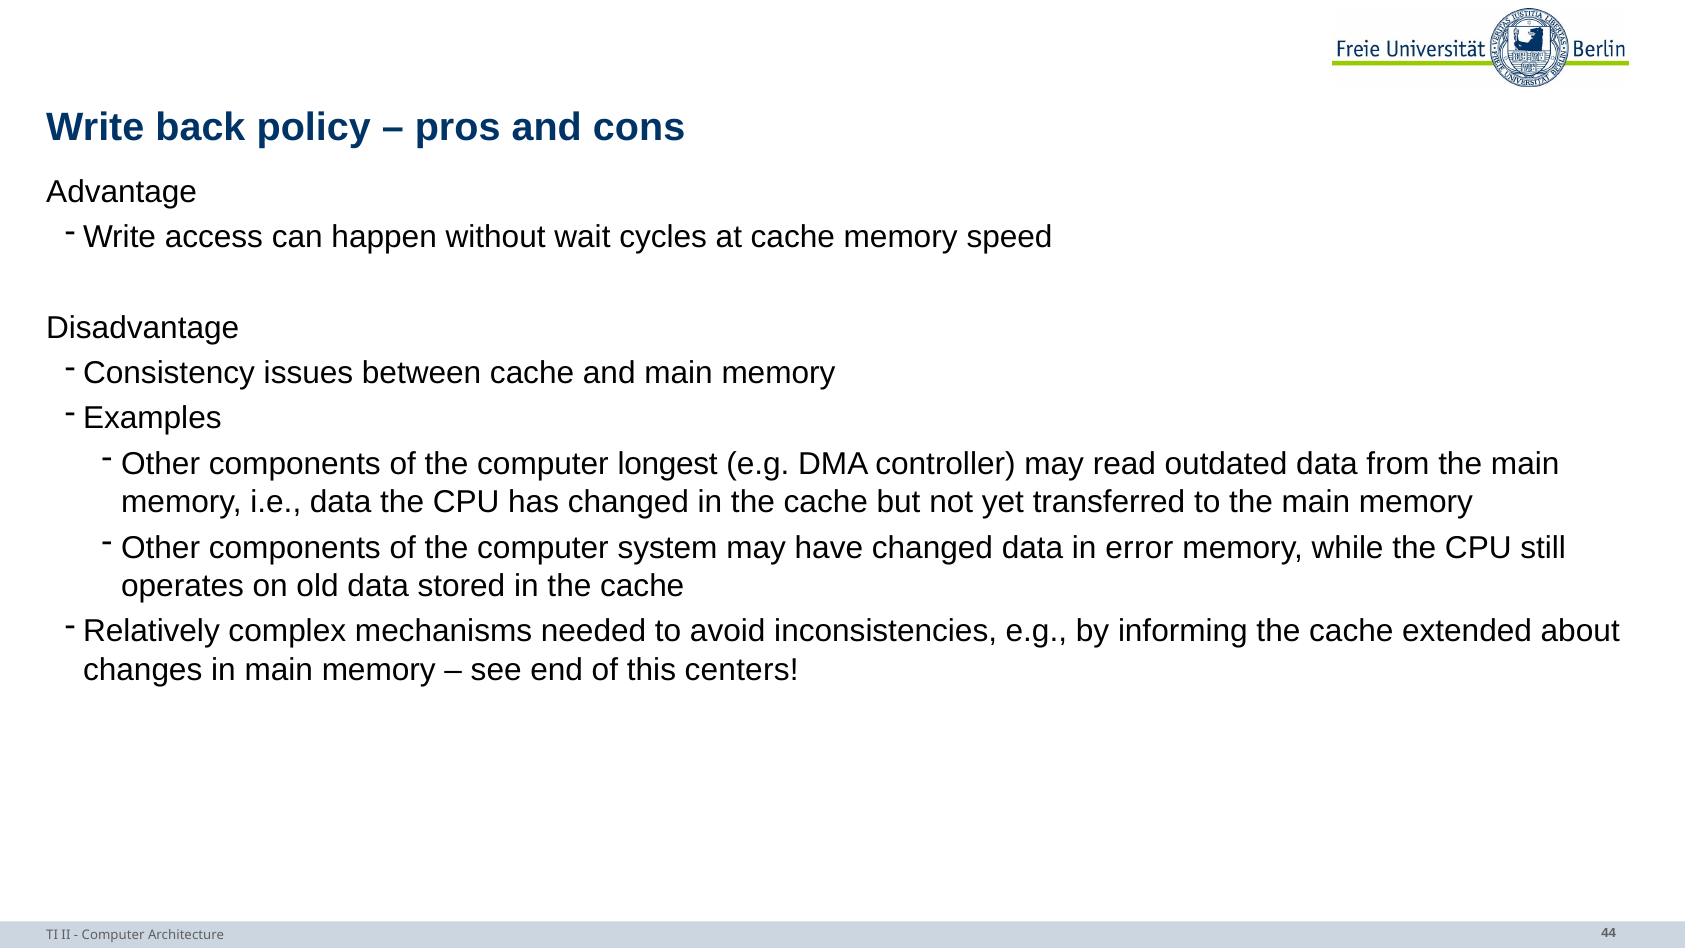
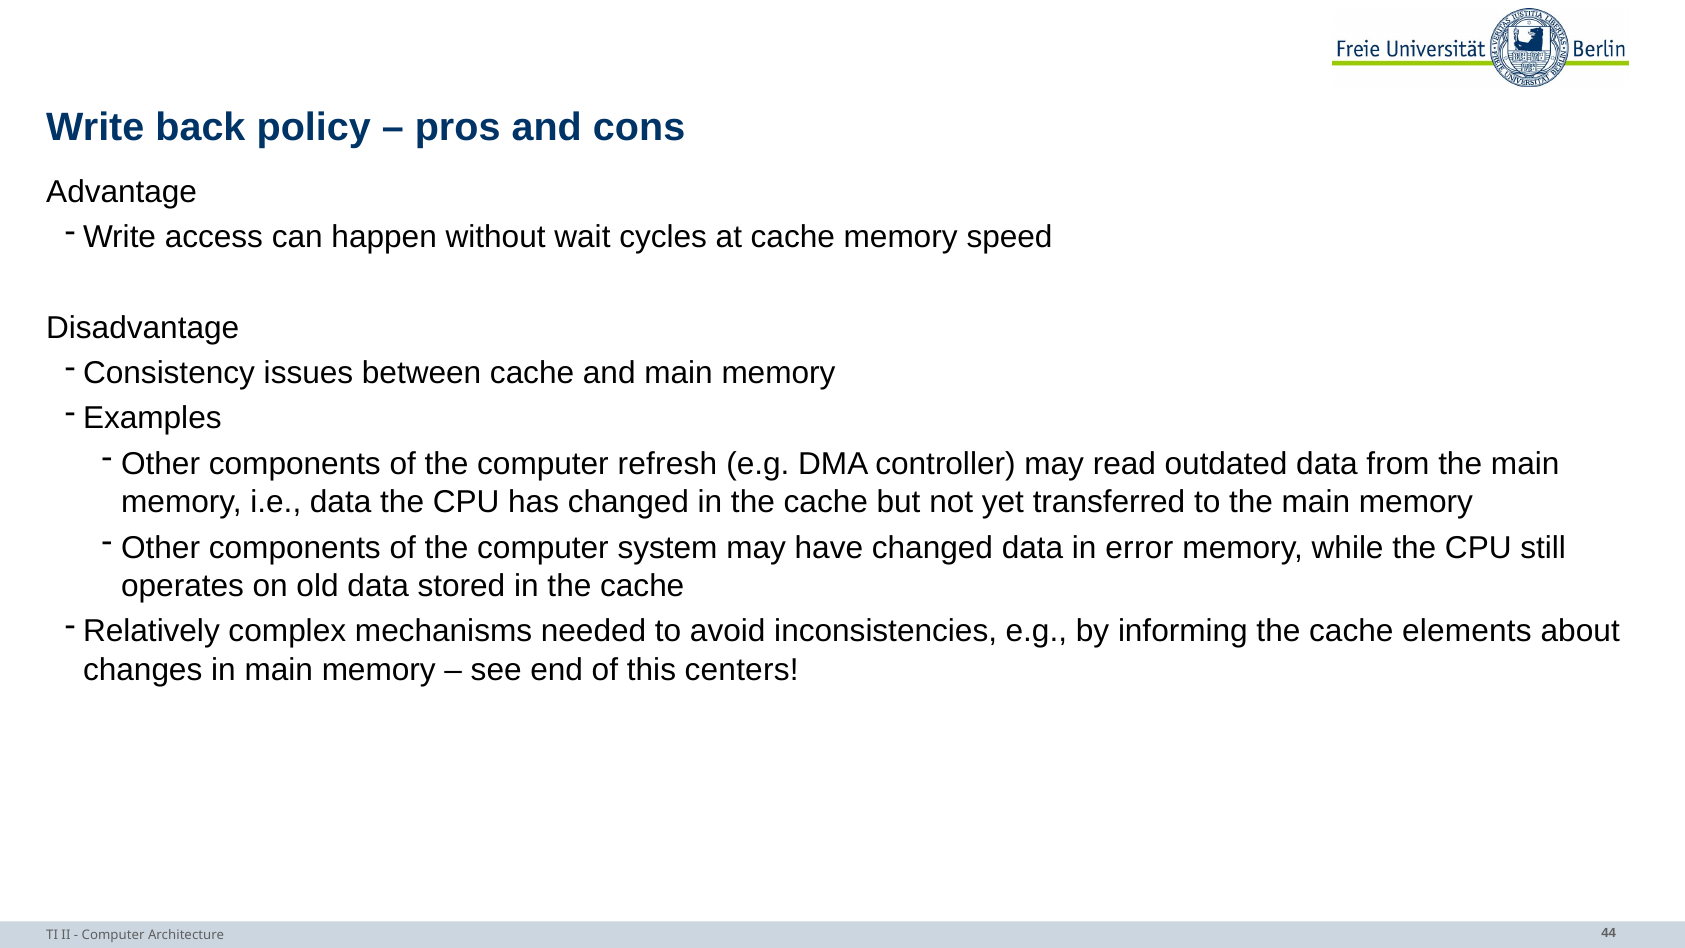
longest: longest -> refresh (667, 464)
extended: extended -> elements (1467, 631)
